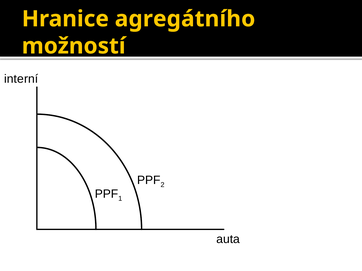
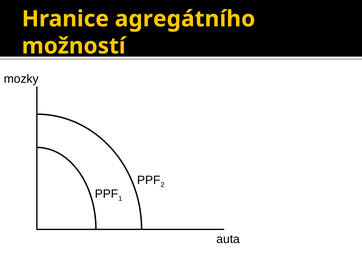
interní: interní -> mozky (21, 79)
